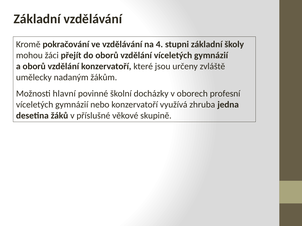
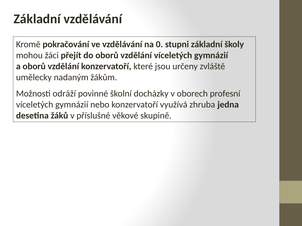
4: 4 -> 0 (159, 44)
hlavní: hlavní -> odráží (64, 94)
